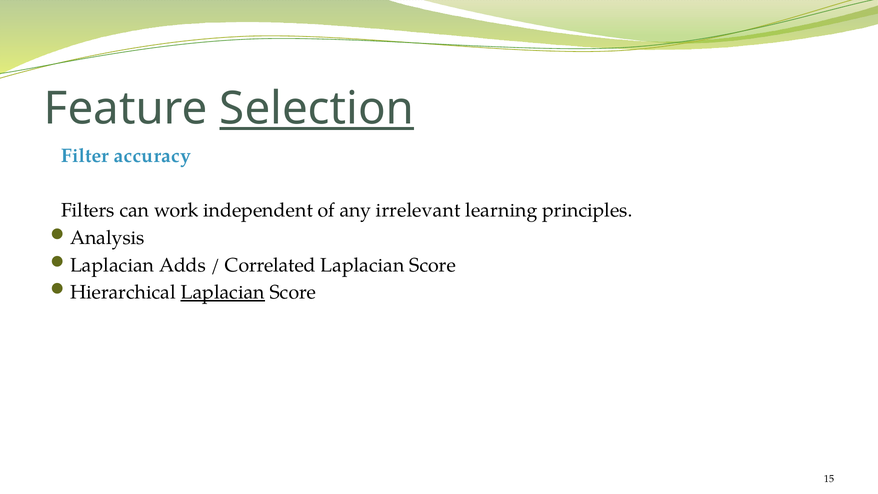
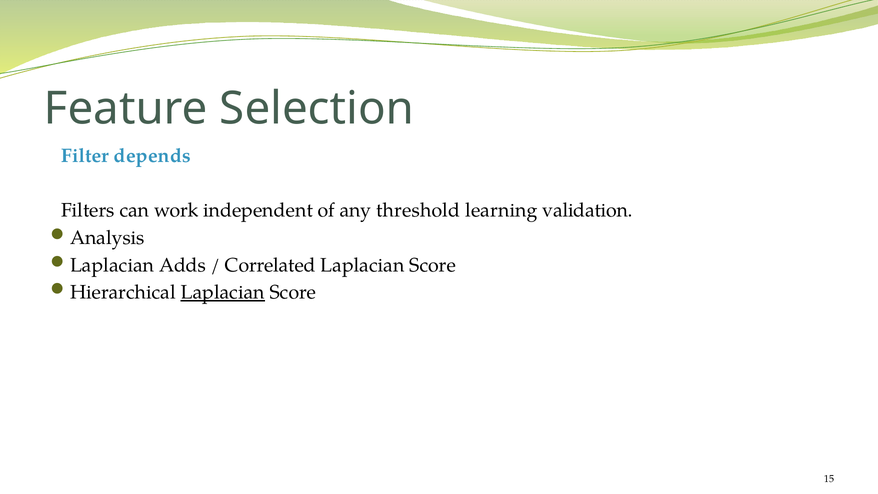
Selection underline: present -> none (317, 109)
accuracy: accuracy -> depends (152, 156)
irrelevant: irrelevant -> threshold (418, 210)
principles: principles -> validation (587, 210)
